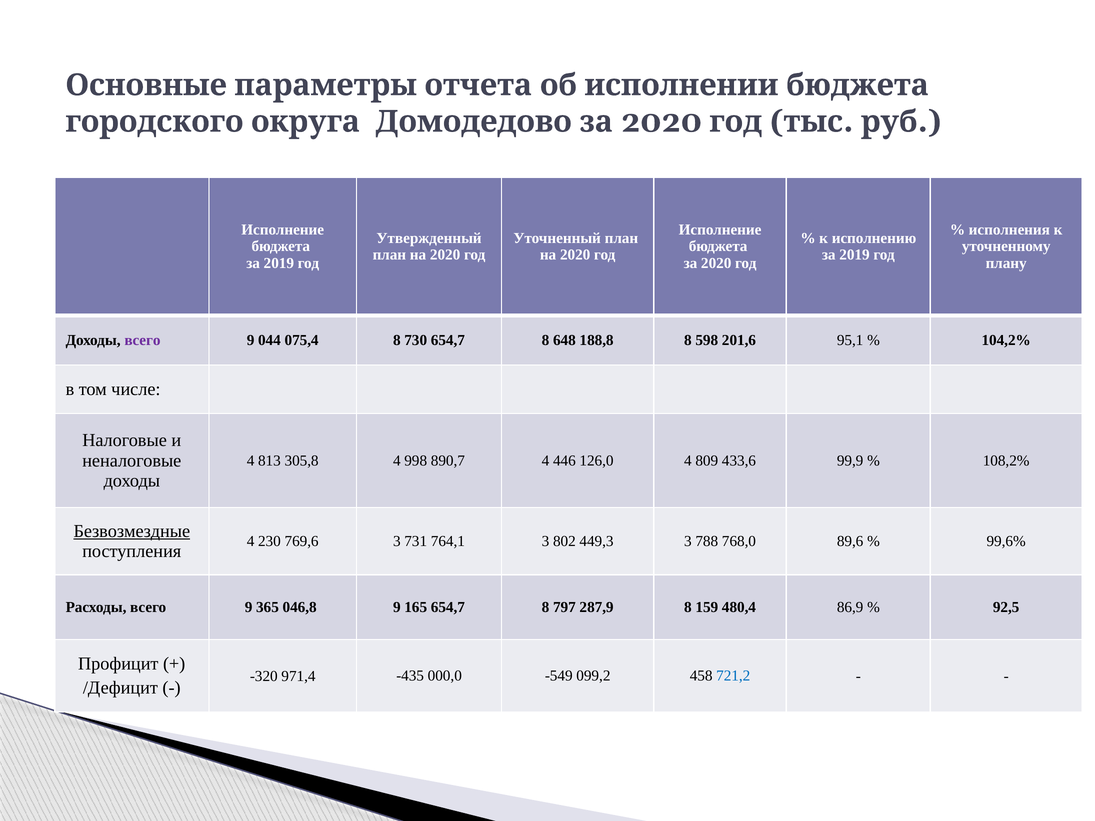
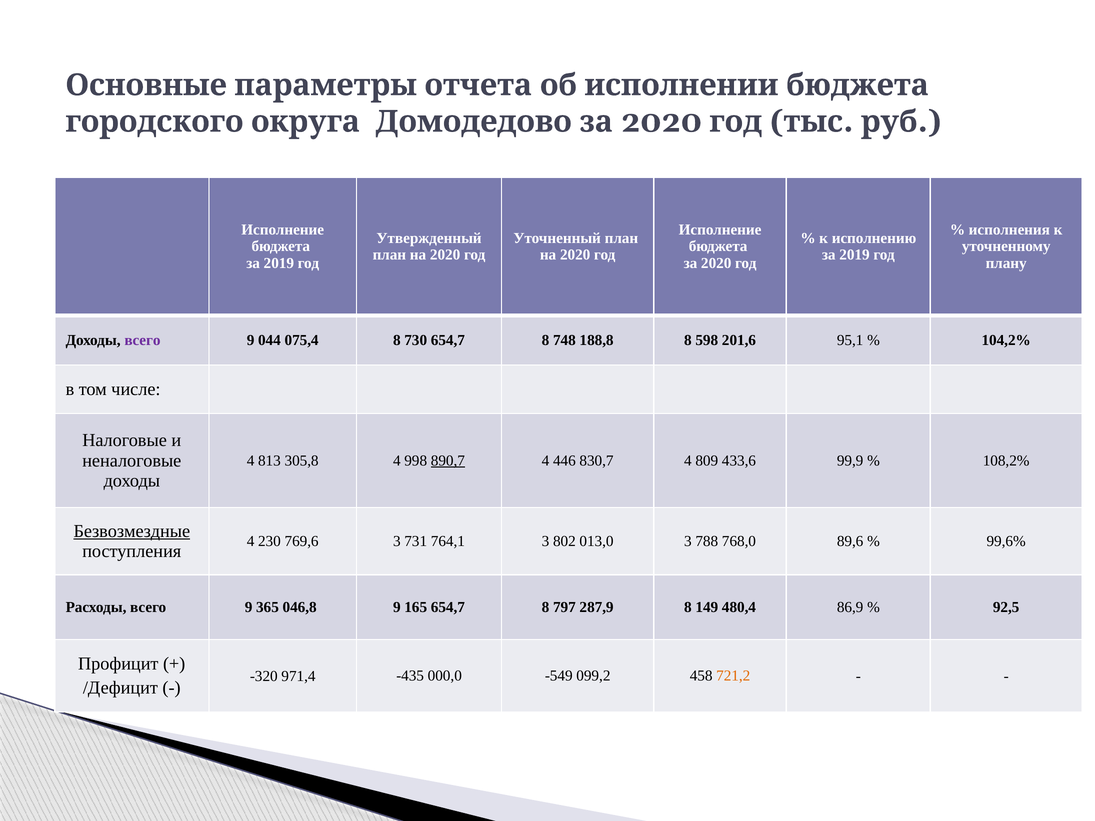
648: 648 -> 748 (564, 340)
890,7 underline: none -> present (448, 461)
126,0: 126,0 -> 830,7 (597, 461)
449,3: 449,3 -> 013,0 (597, 541)
159: 159 -> 149 (707, 607)
721,2 colour: blue -> orange (733, 676)
